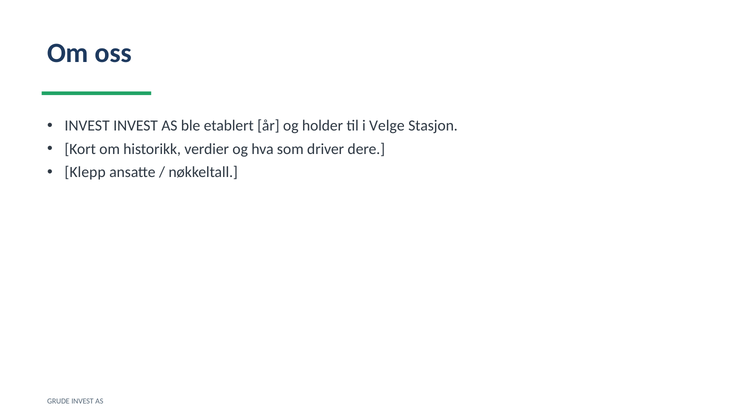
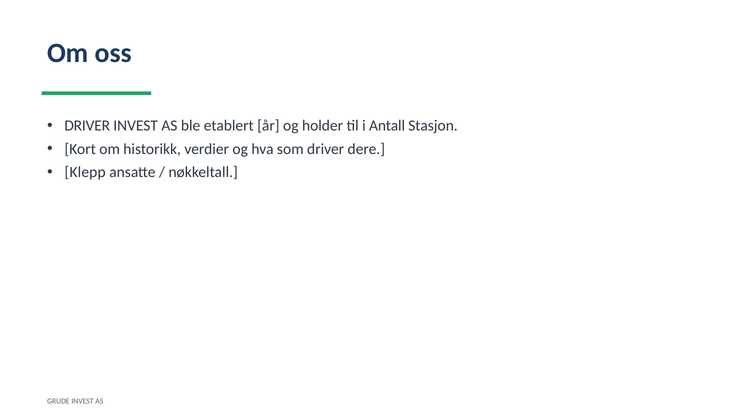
INVEST: INVEST -> DRIVER (87, 126)
Velge: Velge -> Antall (387, 126)
